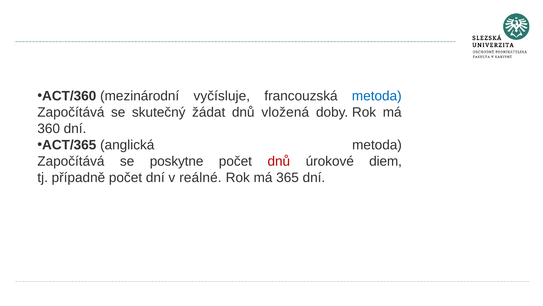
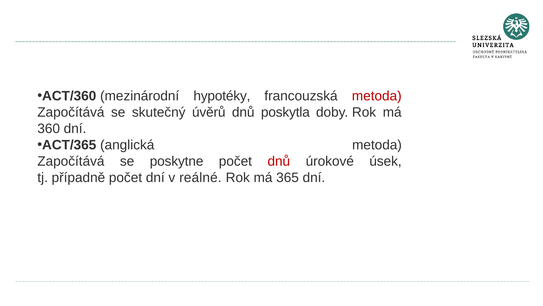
vyčísluje: vyčísluje -> hypotéky (222, 96)
metoda colour: blue -> red (377, 96)
žádat: žádat -> úvěrů (209, 112)
vložená: vložená -> poskytla (285, 112)
diem: diem -> úsek (386, 161)
